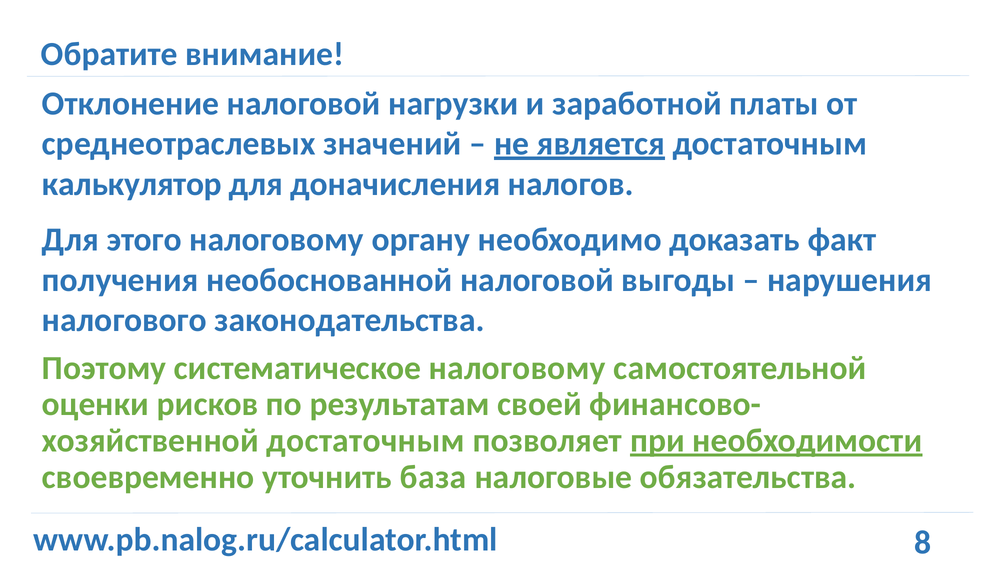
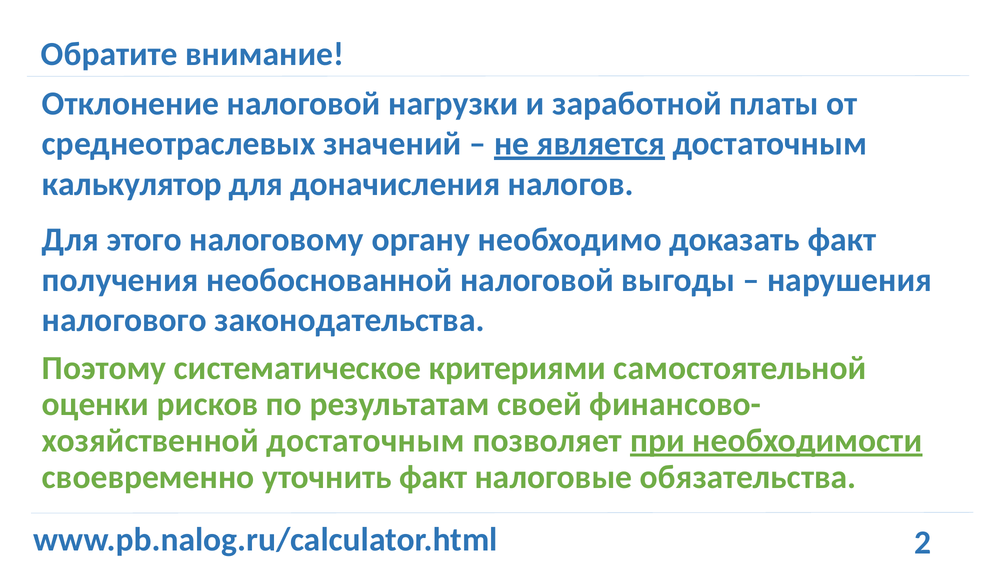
систематическое налоговому: налоговому -> критериями (517, 368)
уточнить база: база -> факт (433, 477)
8: 8 -> 2 (923, 543)
